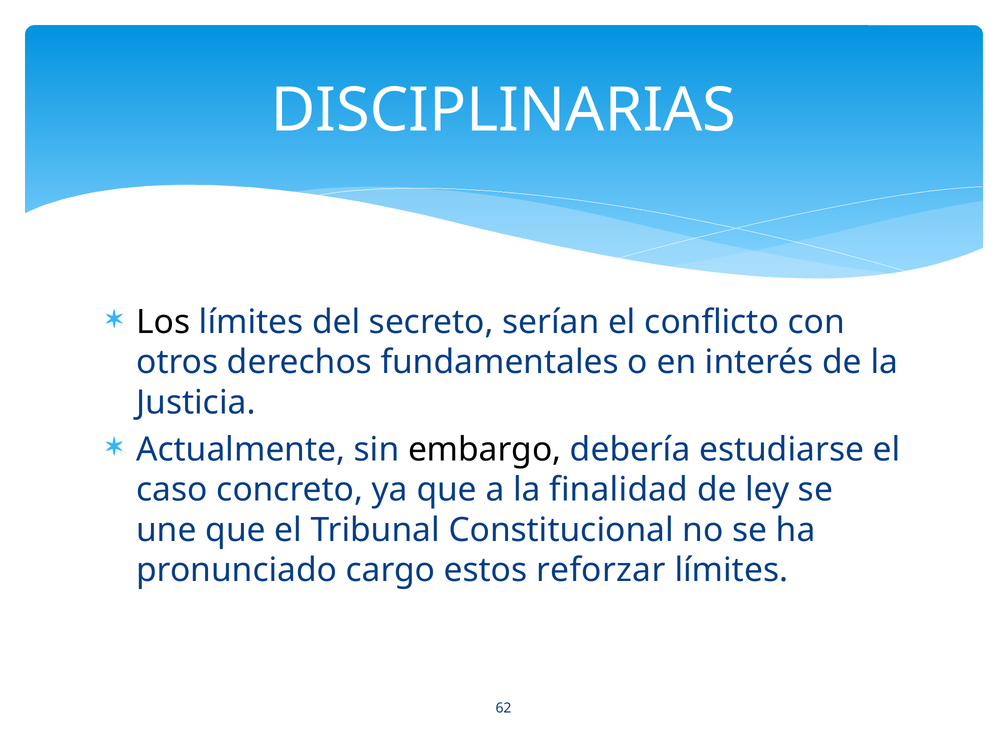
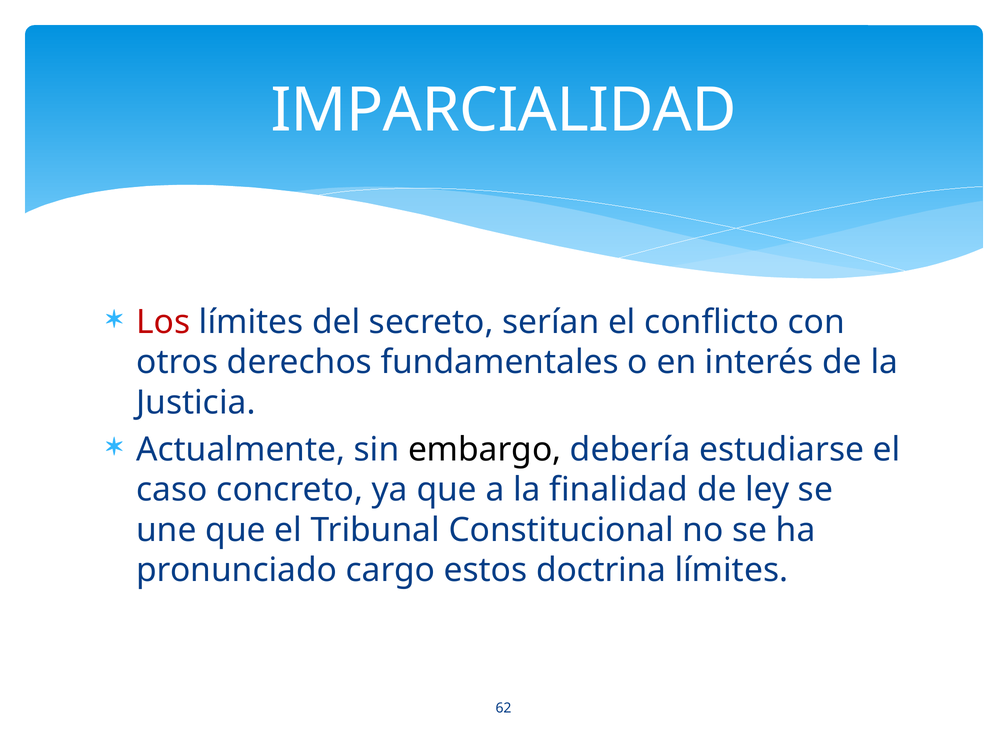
DISCIPLINARIAS: DISCIPLINARIAS -> IMPARCIALIDAD (504, 111)
Los colour: black -> red (163, 322)
reforzar: reforzar -> doctrina (601, 571)
